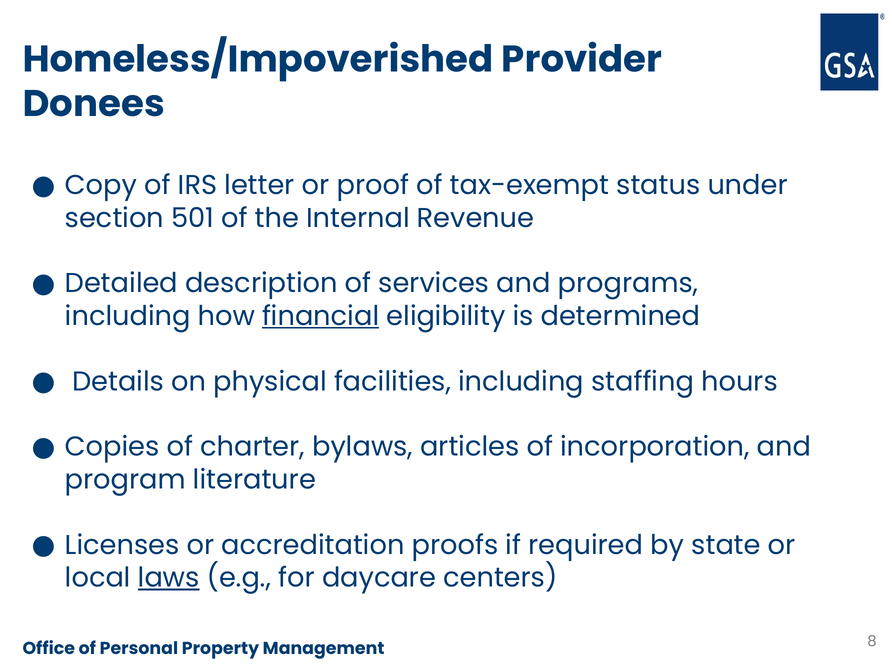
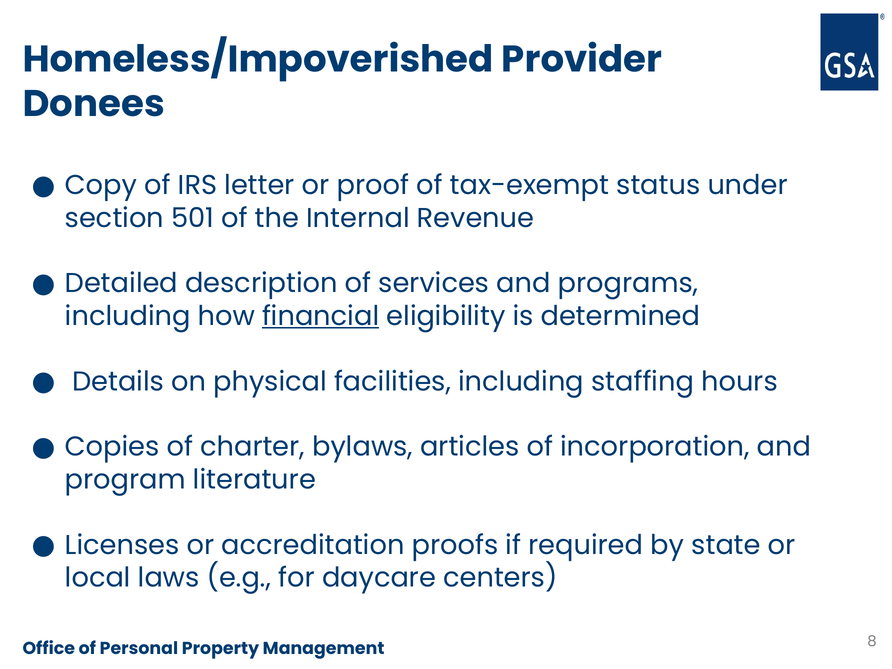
laws underline: present -> none (169, 578)
